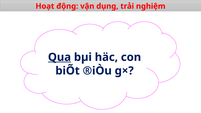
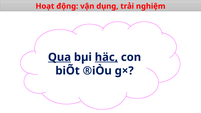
häc underline: none -> present (106, 57)
